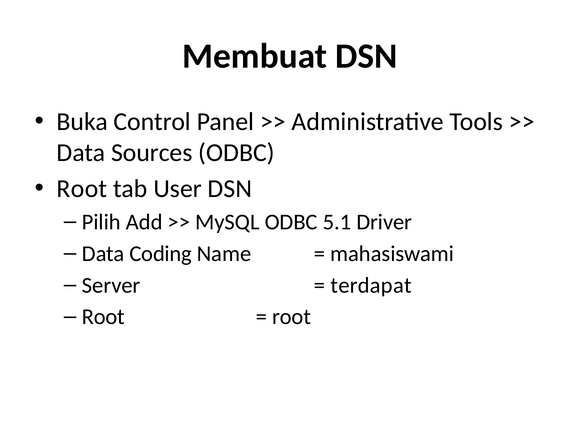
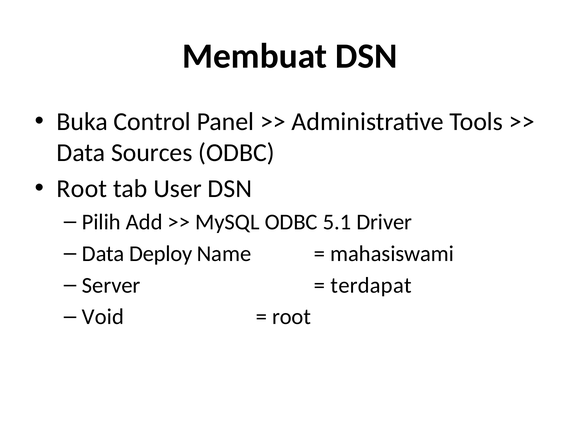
Coding: Coding -> Deploy (161, 254)
Root: Root -> Void (103, 317)
